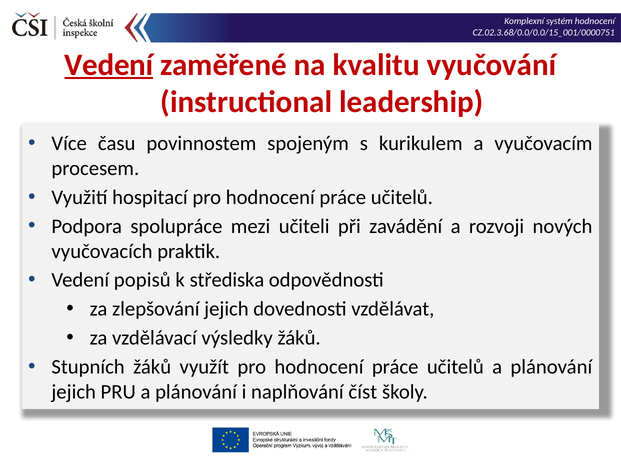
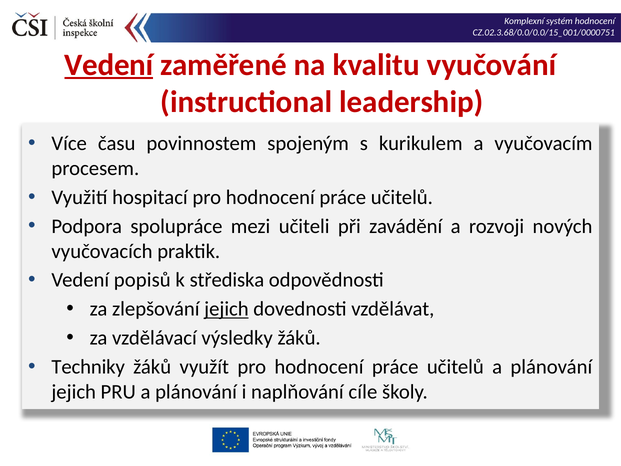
jejich underline: none -> present (226, 309)
Stupních: Stupních -> Techniky (88, 367)
číst: číst -> cíle (363, 392)
